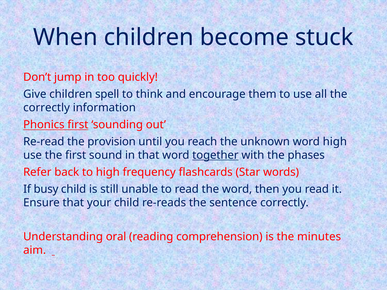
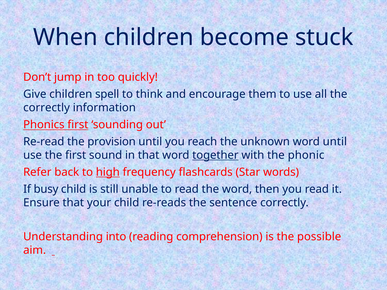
word high: high -> until (335, 142)
phases: phases -> phonic (306, 155)
high underline: none -> present (108, 172)
oral: oral -> into (116, 237)
minutes: minutes -> possible (319, 237)
